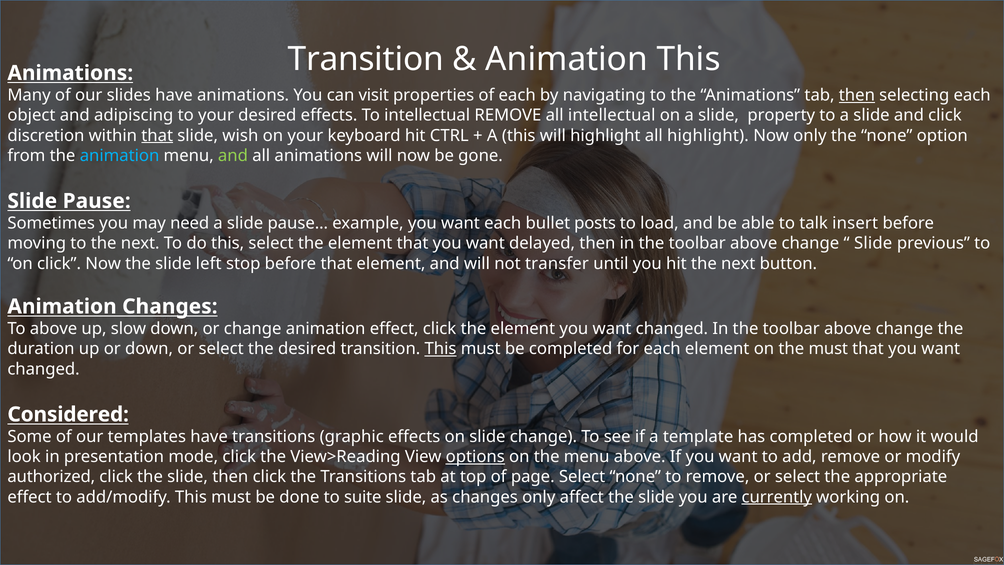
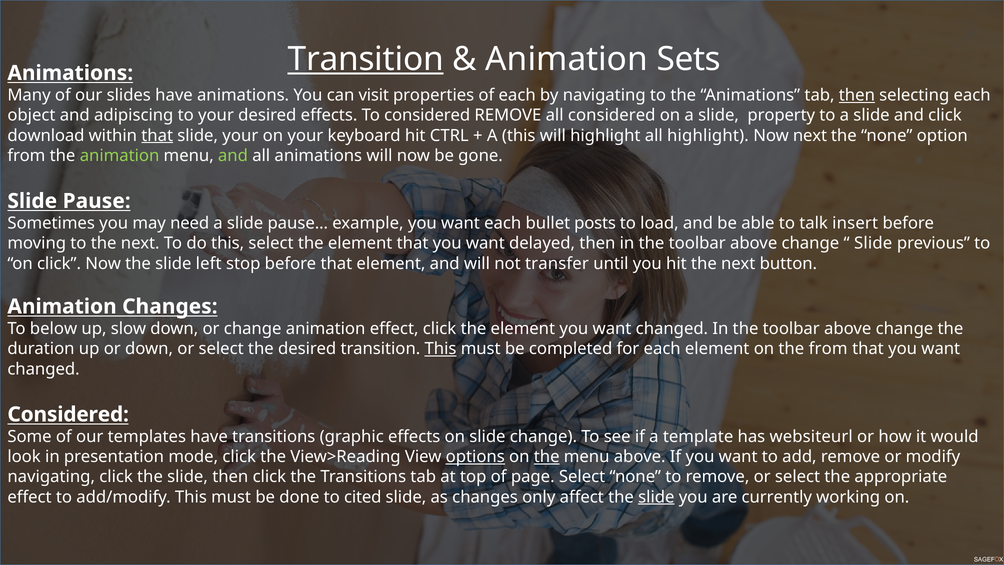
Transition underline: none -> present (366, 59)
Animation This: This -> Sets (689, 59)
To intellectual: intellectual -> considered (427, 115)
all intellectual: intellectual -> considered (612, 115)
discretion: discretion -> download (46, 135)
slide wish: wish -> your (240, 135)
Now only: only -> next (810, 135)
animation colour: light blue -> light green (120, 156)
To above: above -> below (54, 329)
the must: must -> from (828, 349)
has completed: completed -> websiteurl (811, 437)
the underline: none -> present (547, 457)
authorized: authorized -> navigating (51, 477)
suite: suite -> cited (363, 497)
slide underline: none -> present (656, 497)
currently underline: present -> none (777, 497)
